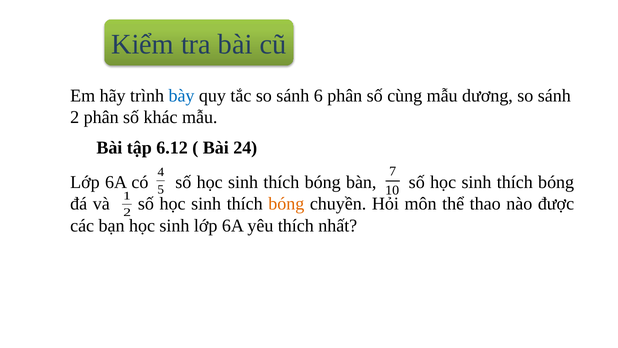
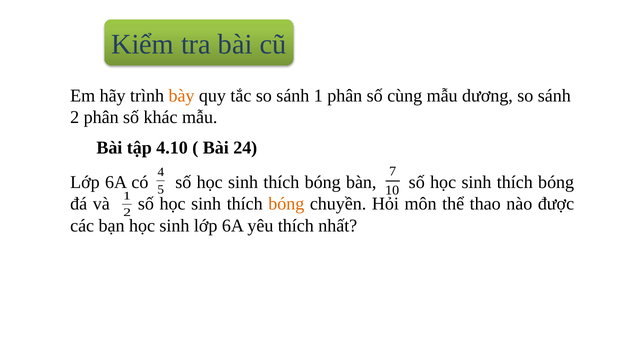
bày colour: blue -> orange (182, 95)
sánh 6: 6 -> 1 (318, 95)
6.12: 6.12 -> 4.10 (172, 148)
